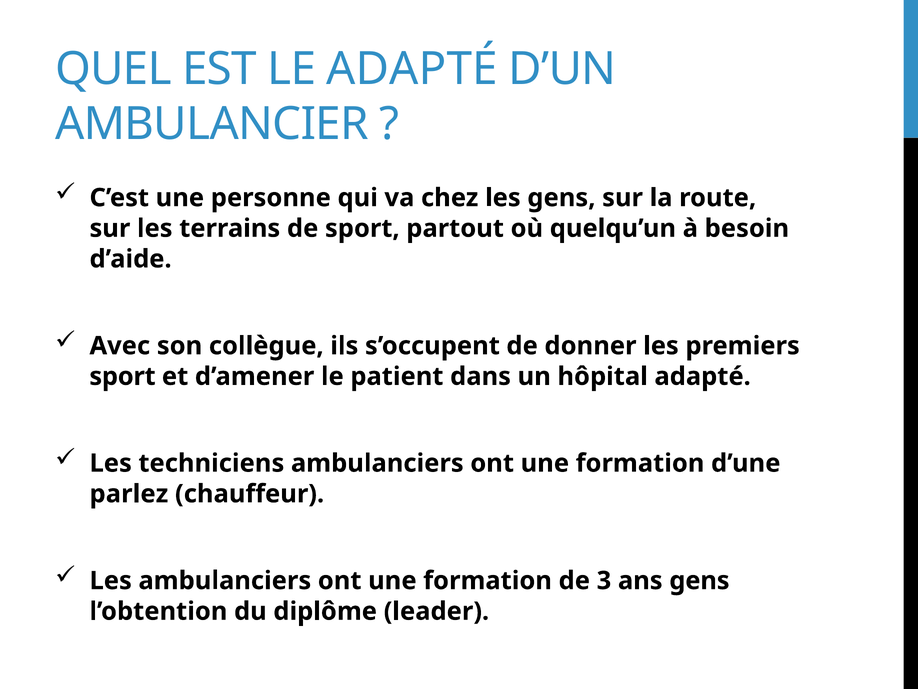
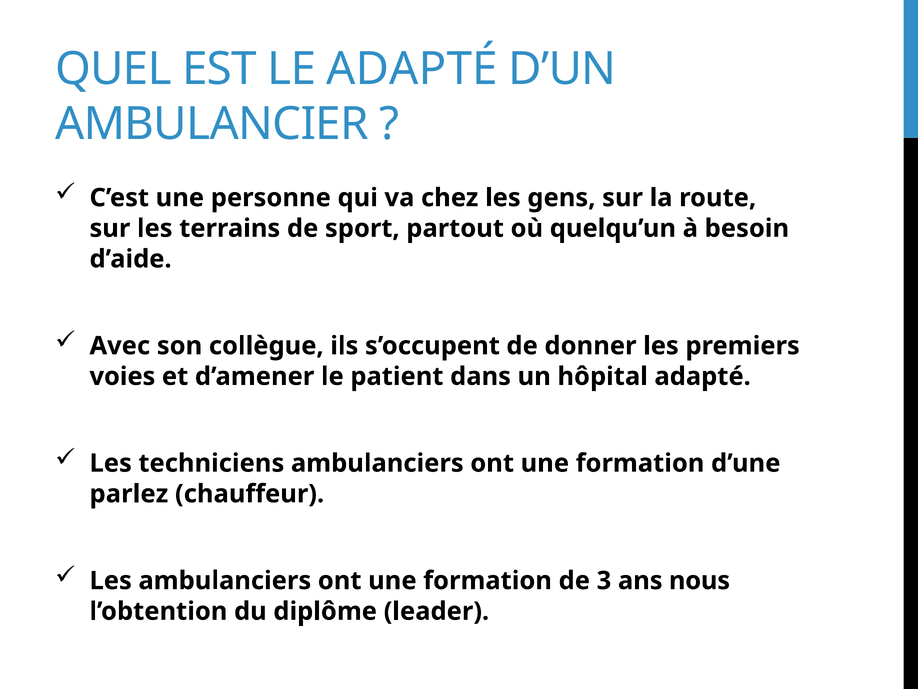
sport: sport -> voies (122, 376)
ans gens: gens -> nous (699, 580)
